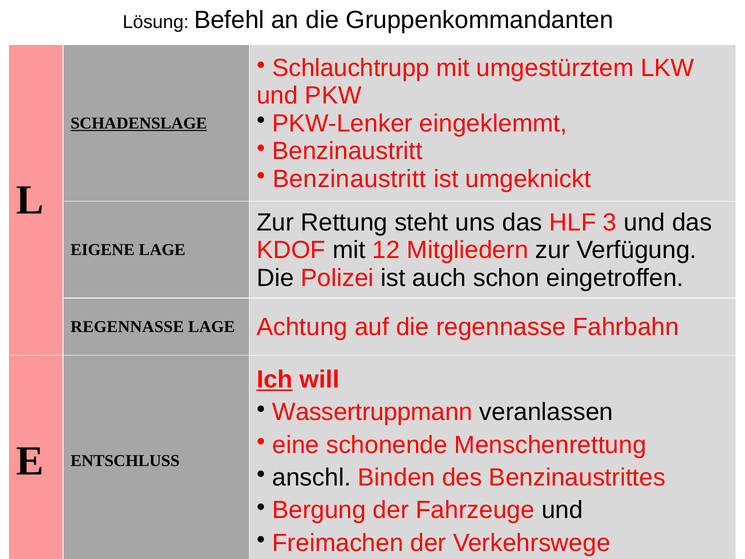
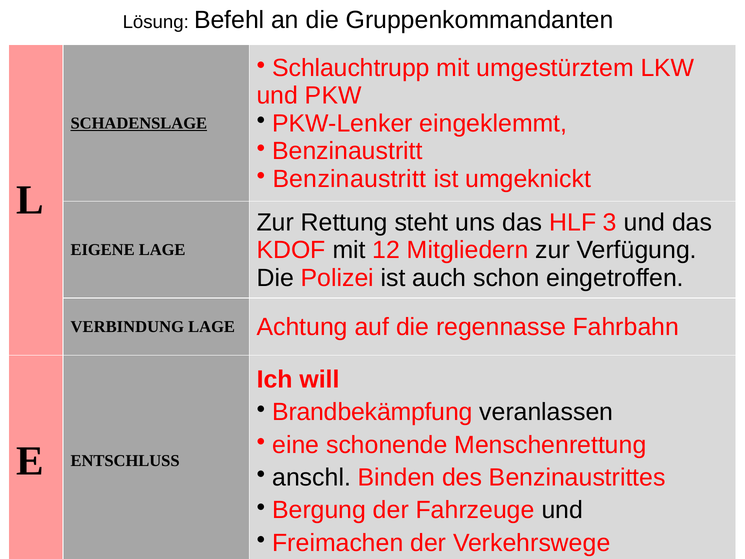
REGENNASSE: REGENNASSE -> VERBINDUNG (127, 327)
Ich underline: present -> none (275, 379)
Wassertruppmann: Wassertruppmann -> Brandbekämpfung (372, 412)
